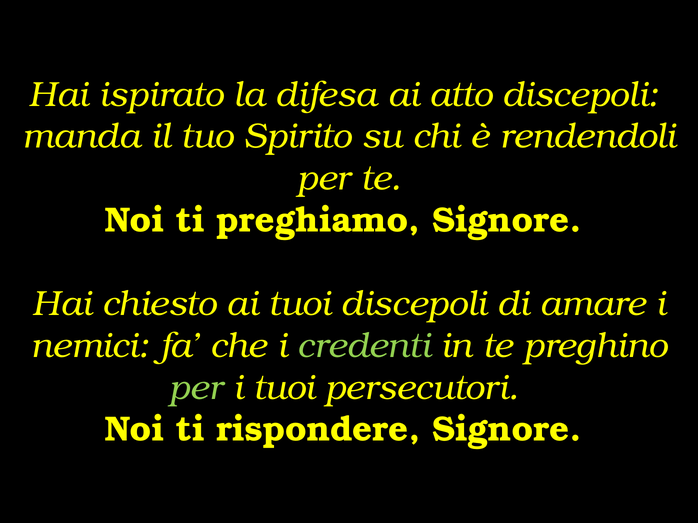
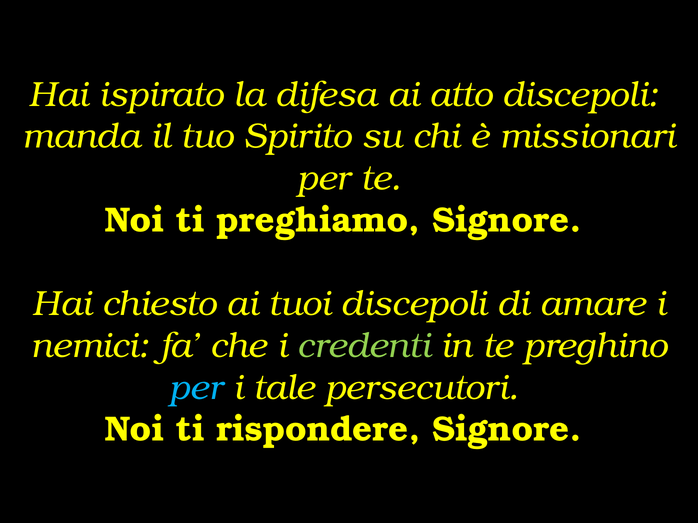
rendendoli: rendendoli -> missionari (587, 137)
per colour: light green -> light blue (196, 388)
i tuoi: tuoi -> tale (284, 388)
